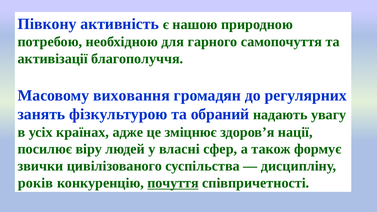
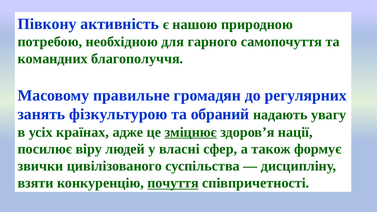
активізації: активізації -> командних (53, 59)
виховання: виховання -> правильне (131, 96)
зміцнює underline: none -> present (191, 132)
років: років -> взяти (36, 183)
